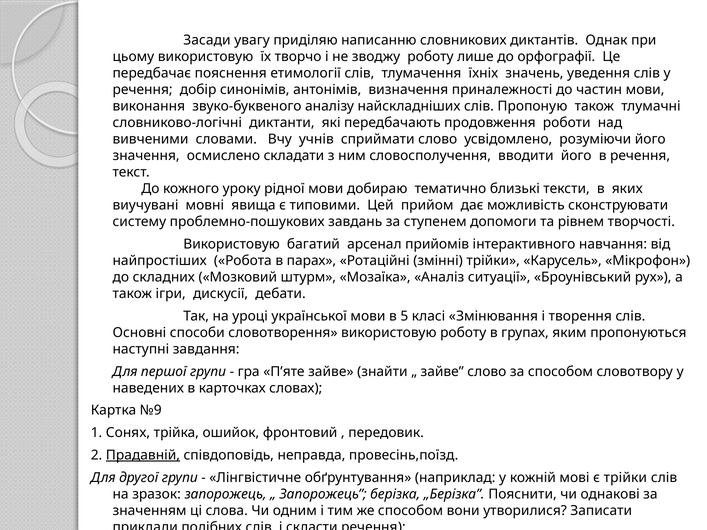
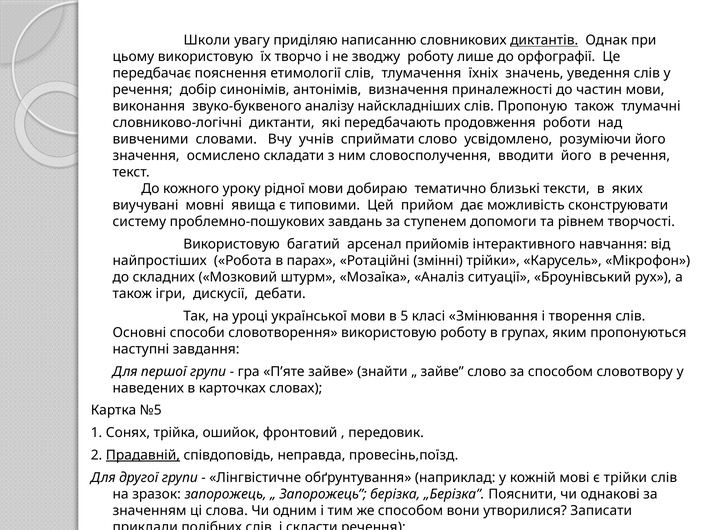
Засади: Засади -> Школи (207, 40)
диктантів underline: none -> present (544, 40)
№9: №9 -> №5 (151, 411)
